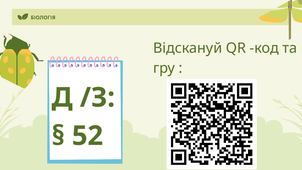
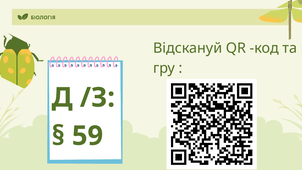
52: 52 -> 59 (87, 136)
